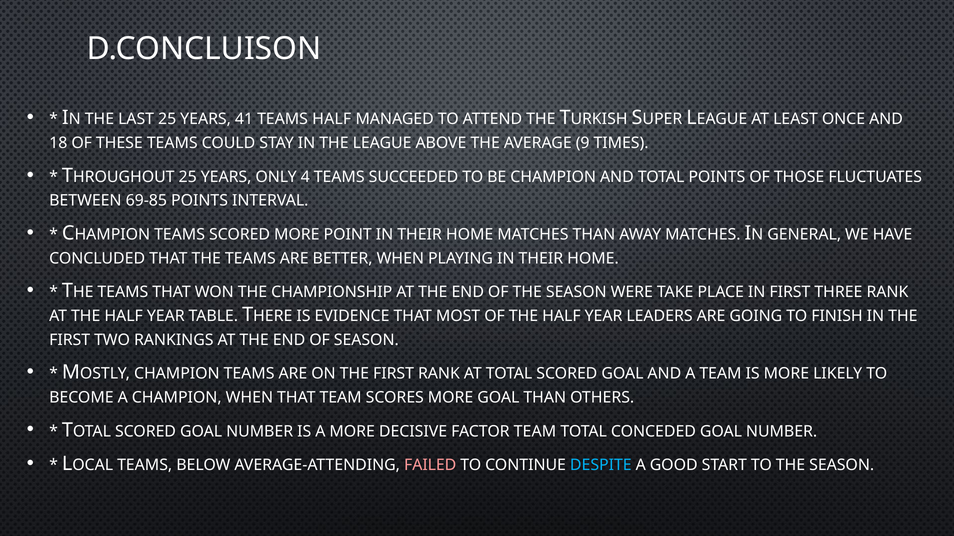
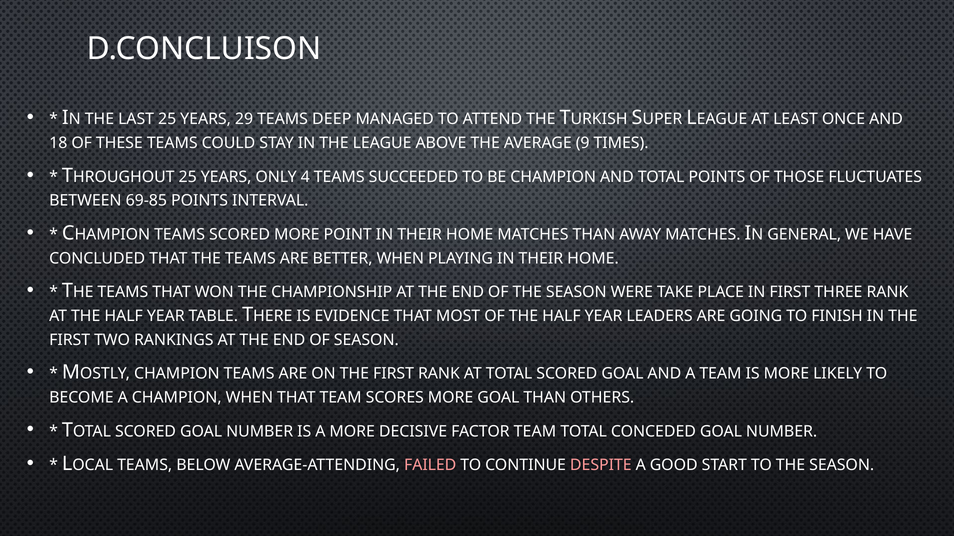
41: 41 -> 29 (244, 119)
TEAMS HALF: HALF -> DEEP (332, 119)
DESPITE colour: light blue -> pink (601, 466)
